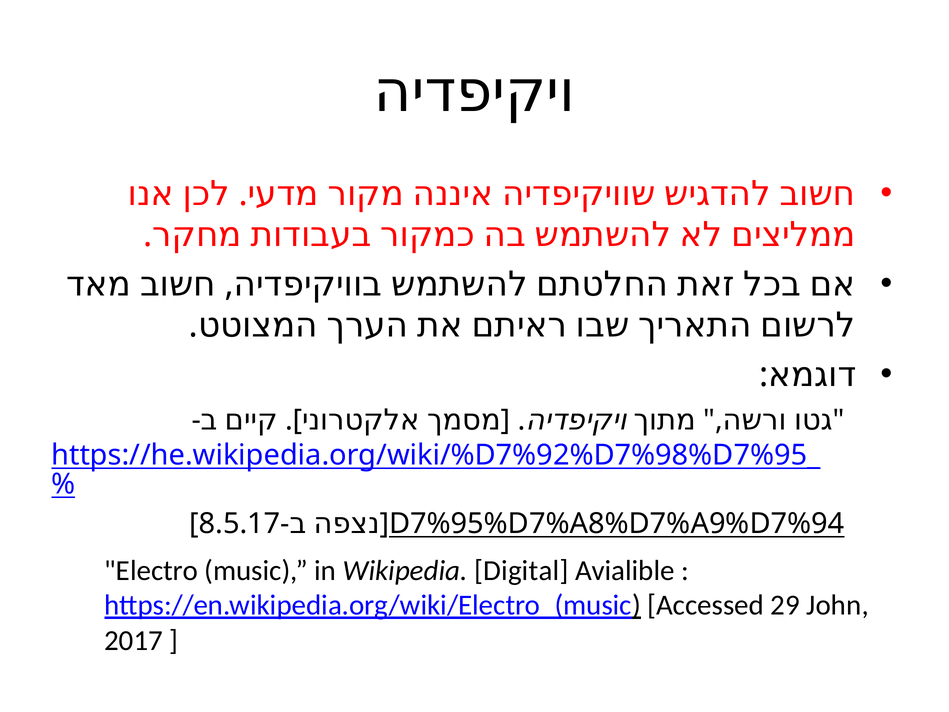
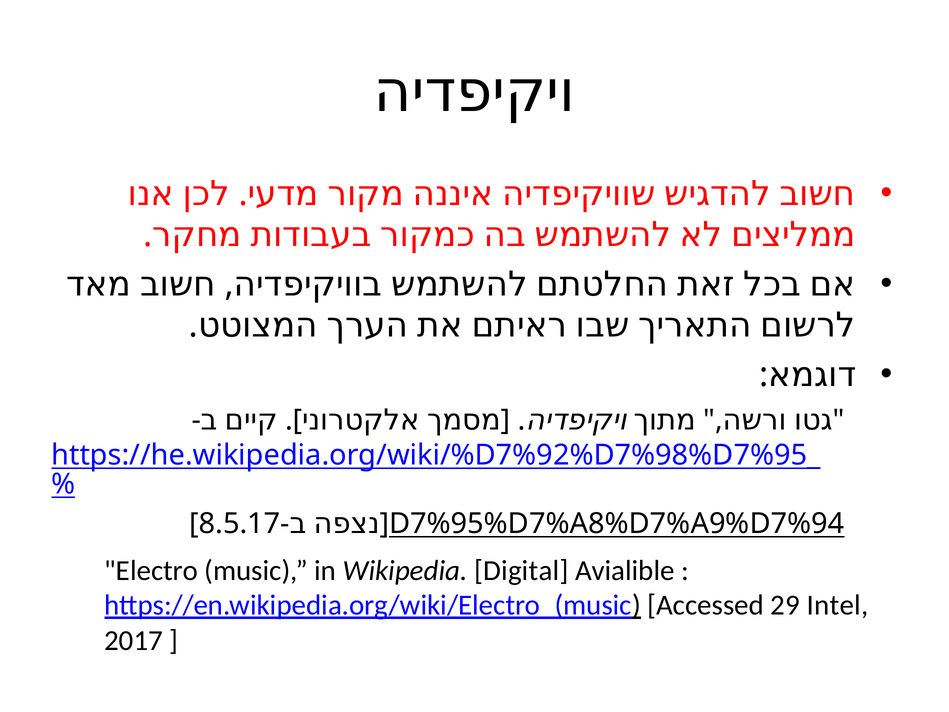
John: John -> Intel (837, 605)
